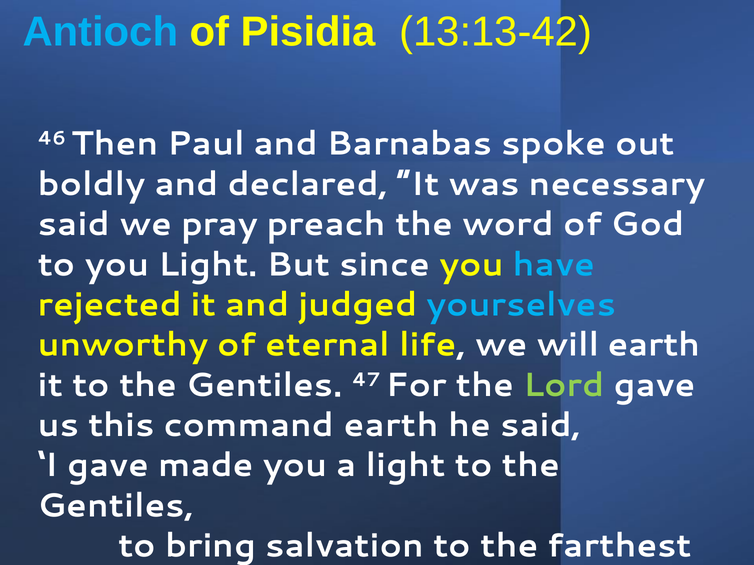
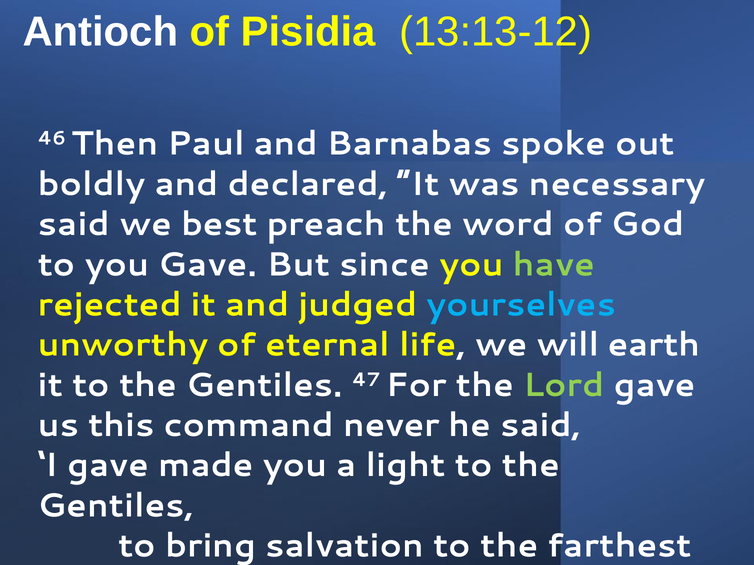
Antioch colour: light blue -> white (100, 32)
13:13-42: 13:13-42 -> 13:13-12 (496, 32)
pray: pray -> best (219, 224)
you Light: Light -> Gave (208, 265)
have colour: light blue -> light green (554, 265)
command earth: earth -> never (391, 426)
